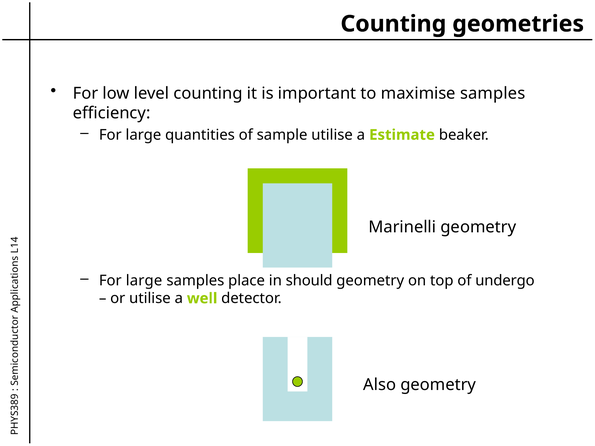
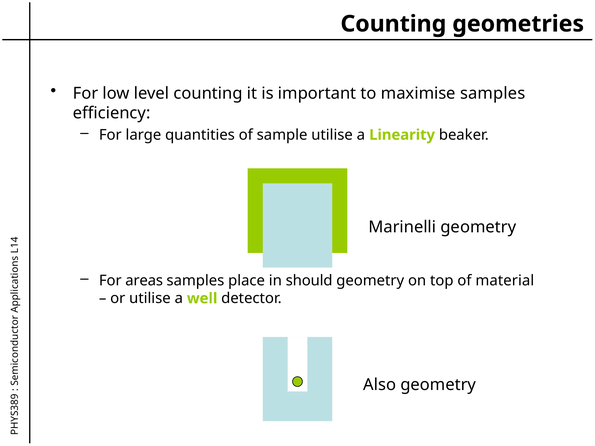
Estimate: Estimate -> Linearity (402, 135)
large: large -> areas (144, 281)
undergo: undergo -> material (505, 281)
